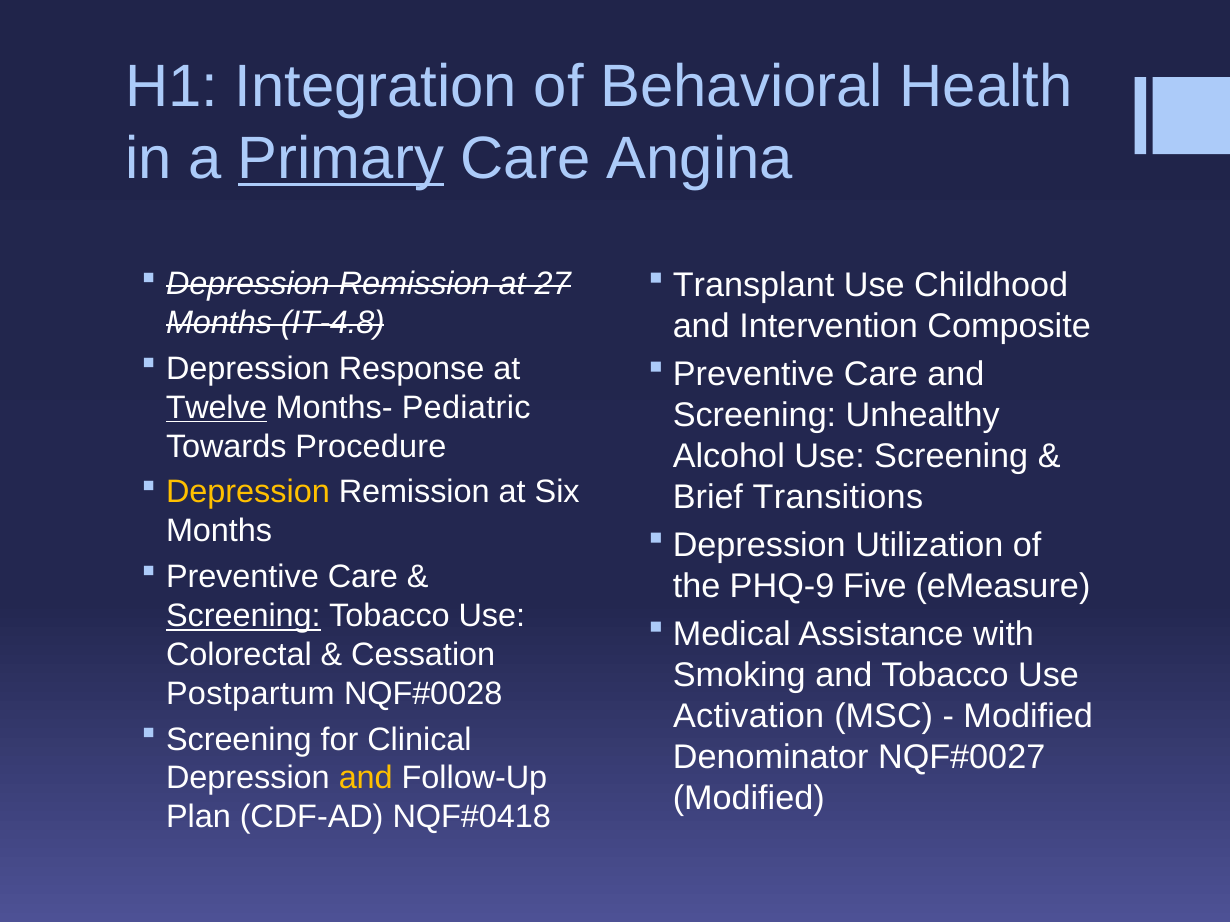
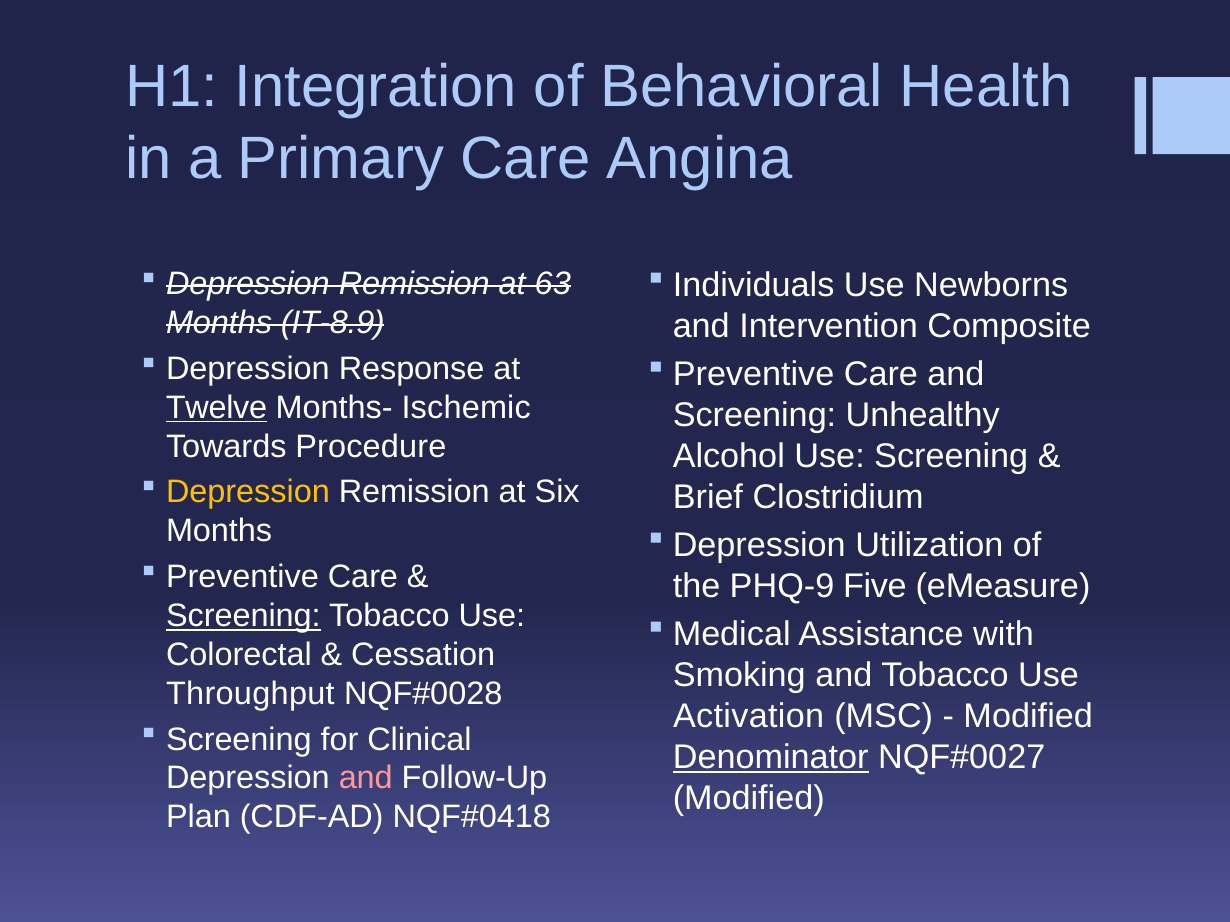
Primary underline: present -> none (341, 159)
27: 27 -> 63 (553, 284)
Transplant: Transplant -> Individuals (754, 285)
Childhood: Childhood -> Newborns (991, 285)
IT-4.8: IT-4.8 -> IT-8.9 (333, 323)
Pediatric: Pediatric -> Ischemic (466, 408)
Transitions: Transitions -> Clostridium (838, 498)
Postpartum: Postpartum -> Throughput (250, 694)
Denominator underline: none -> present (771, 758)
and colour: yellow -> pink (366, 779)
